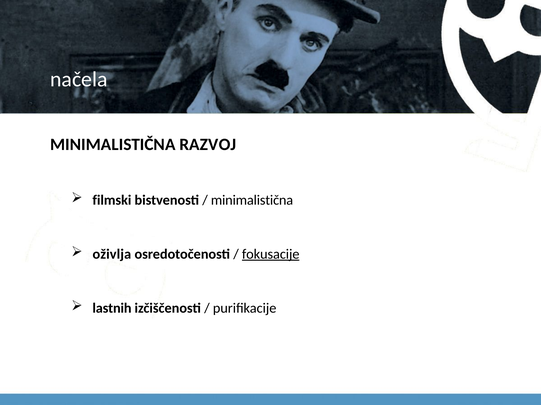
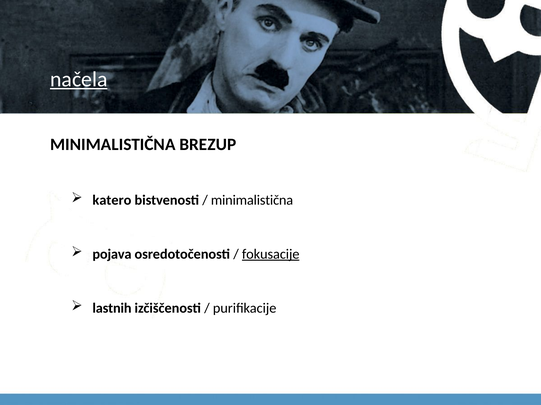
načela underline: none -> present (79, 80)
RAZVOJ: RAZVOJ -> BREZUP (208, 145)
filmski: filmski -> katero (112, 200)
oživlja: oživlja -> pojava (112, 255)
